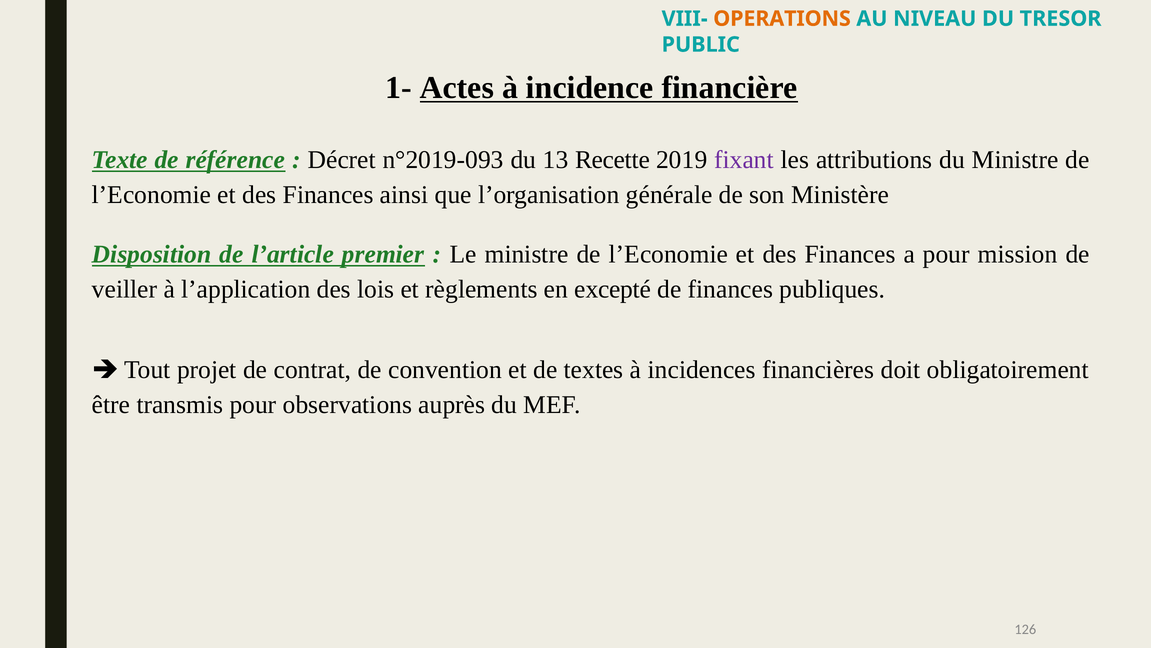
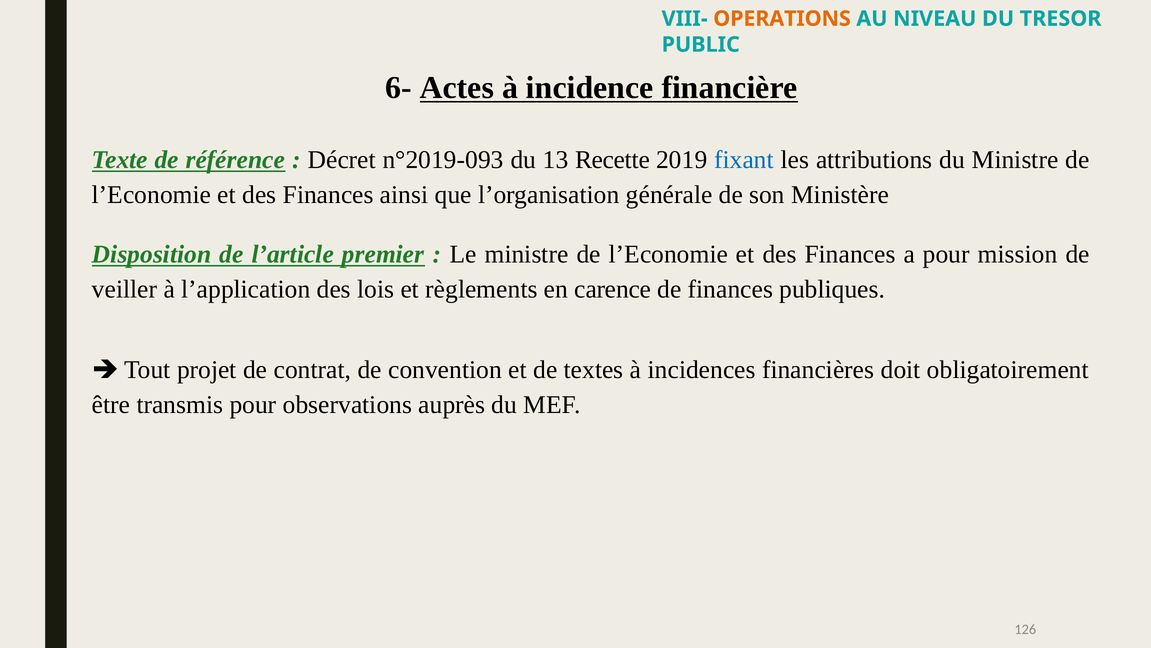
1-: 1- -> 6- (399, 88)
fixant colour: purple -> blue (744, 160)
excepté: excepté -> carence (613, 289)
